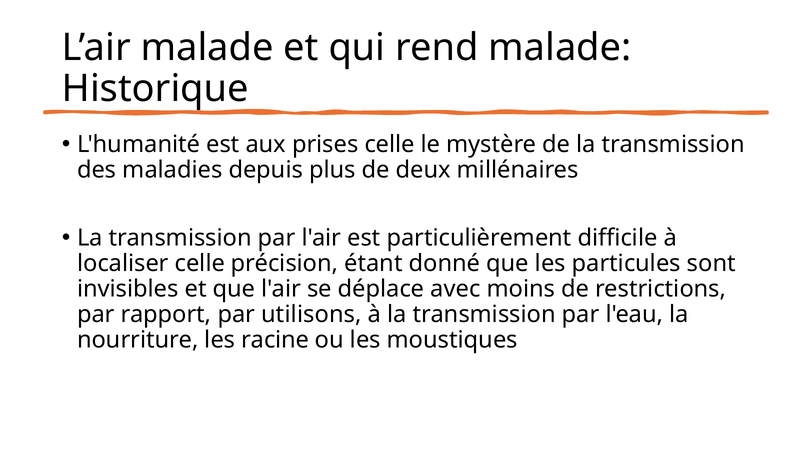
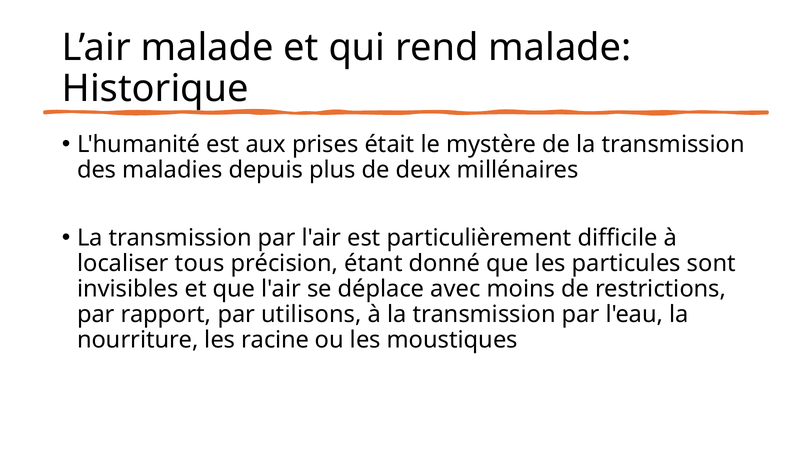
prises celle: celle -> était (390, 144)
localiser celle: celle -> tous (200, 263)
